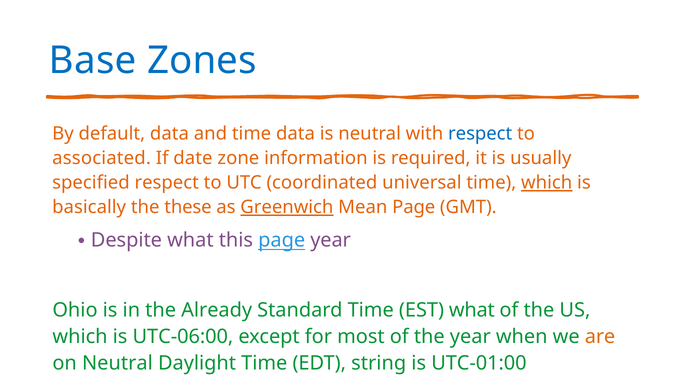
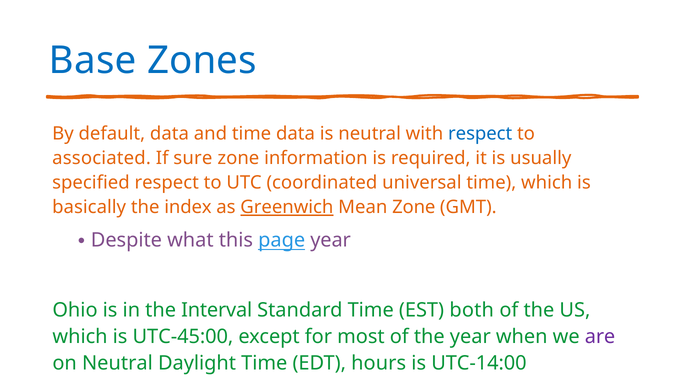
date: date -> sure (193, 158)
which underline: present -> none (547, 183)
these: these -> index (188, 207)
Mean Page: Page -> Zone (414, 207)
Already: Already -> Interval (217, 311)
EST what: what -> both (472, 311)
UTC-06:00: UTC-06:00 -> UTC-45:00 (183, 337)
are colour: orange -> purple (600, 337)
string: string -> hours (379, 363)
UTC-01:00: UTC-01:00 -> UTC-14:00 (479, 363)
